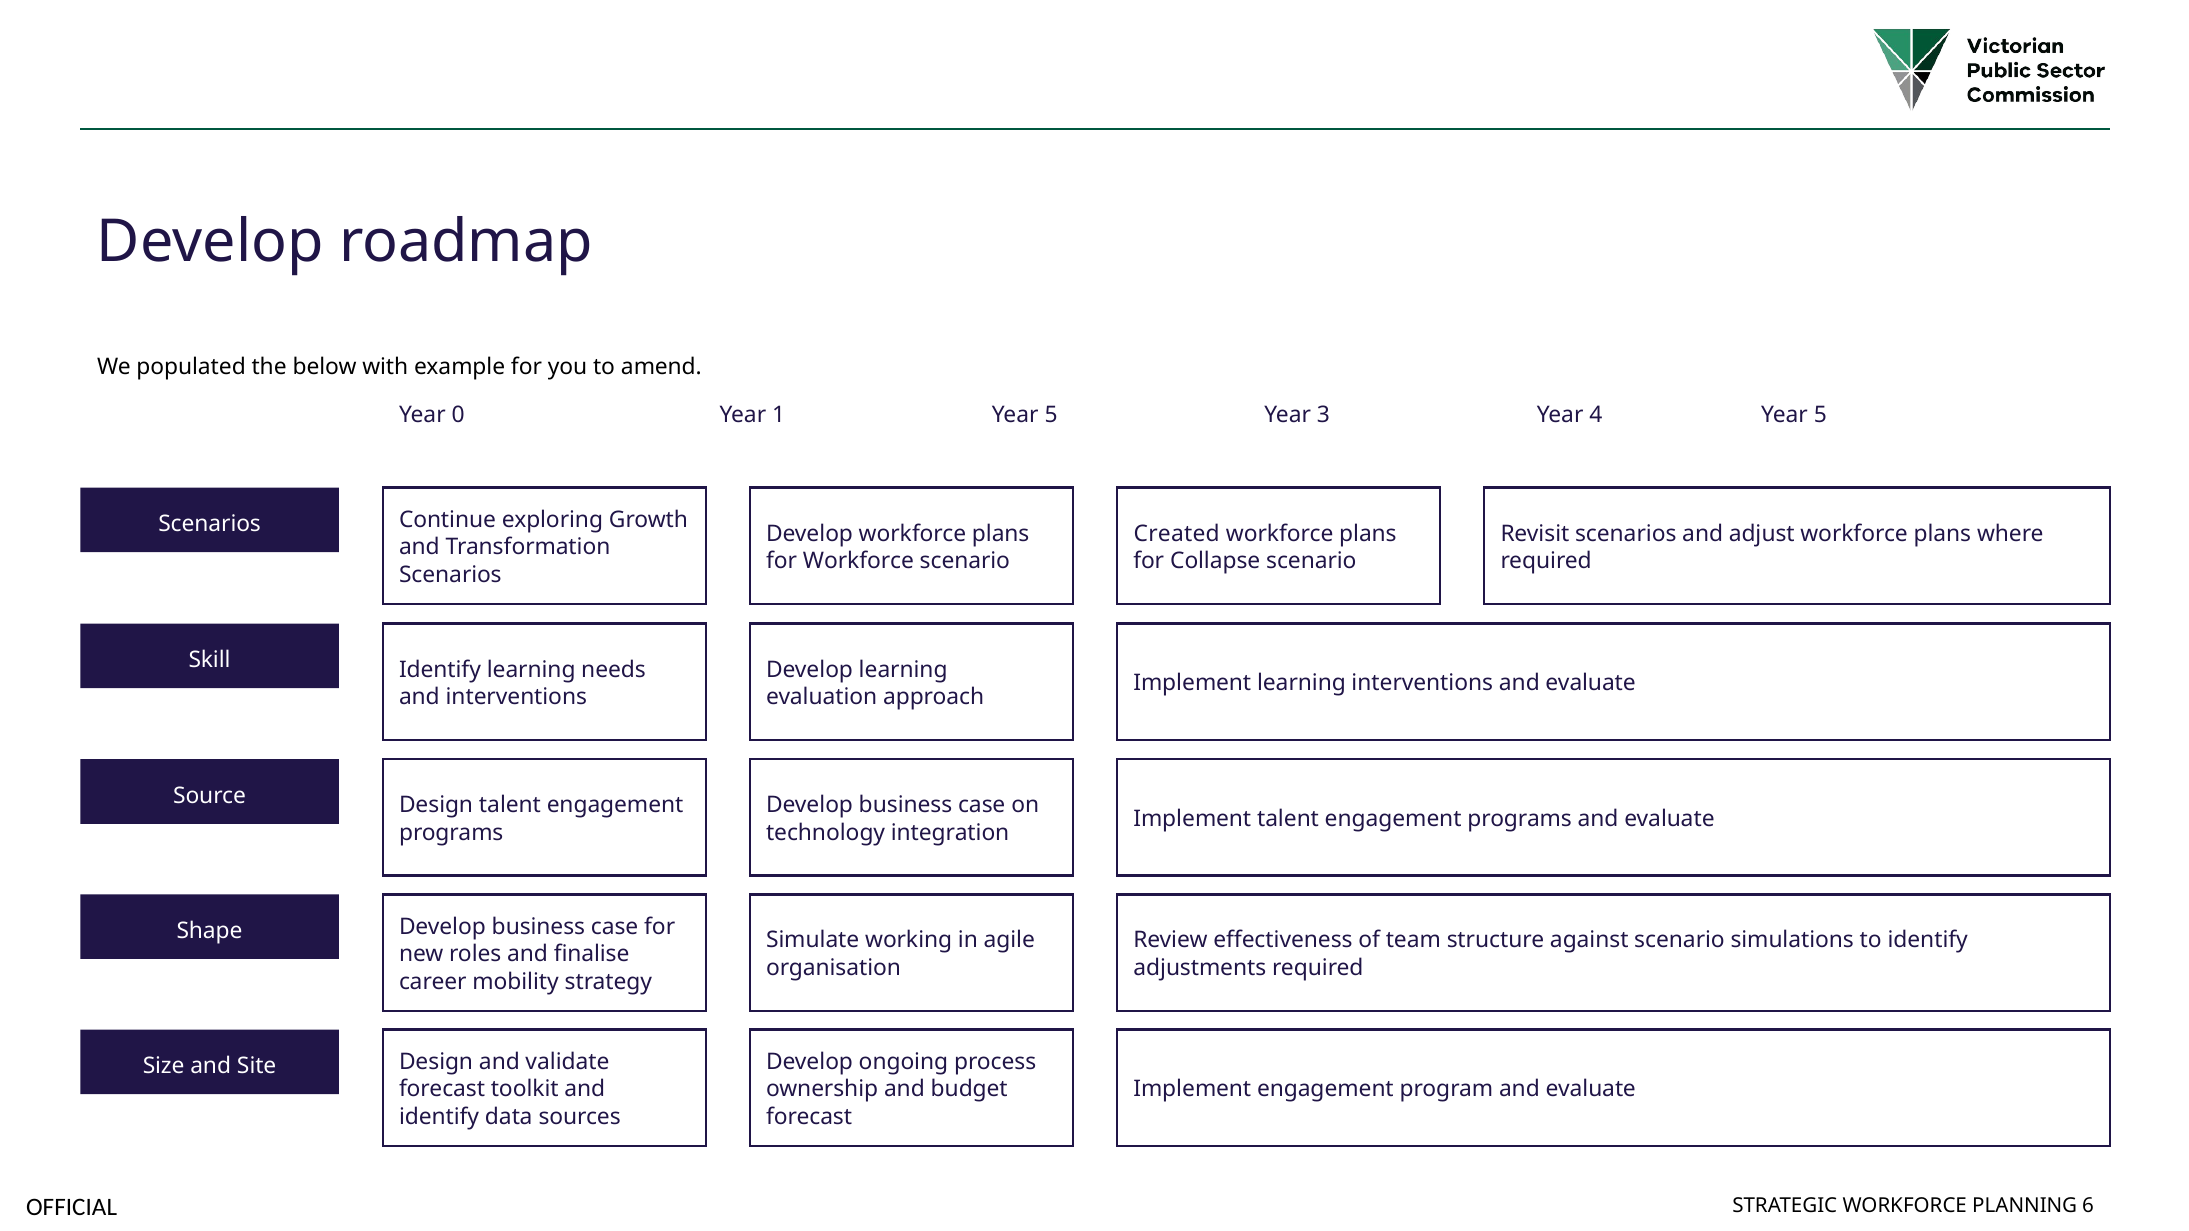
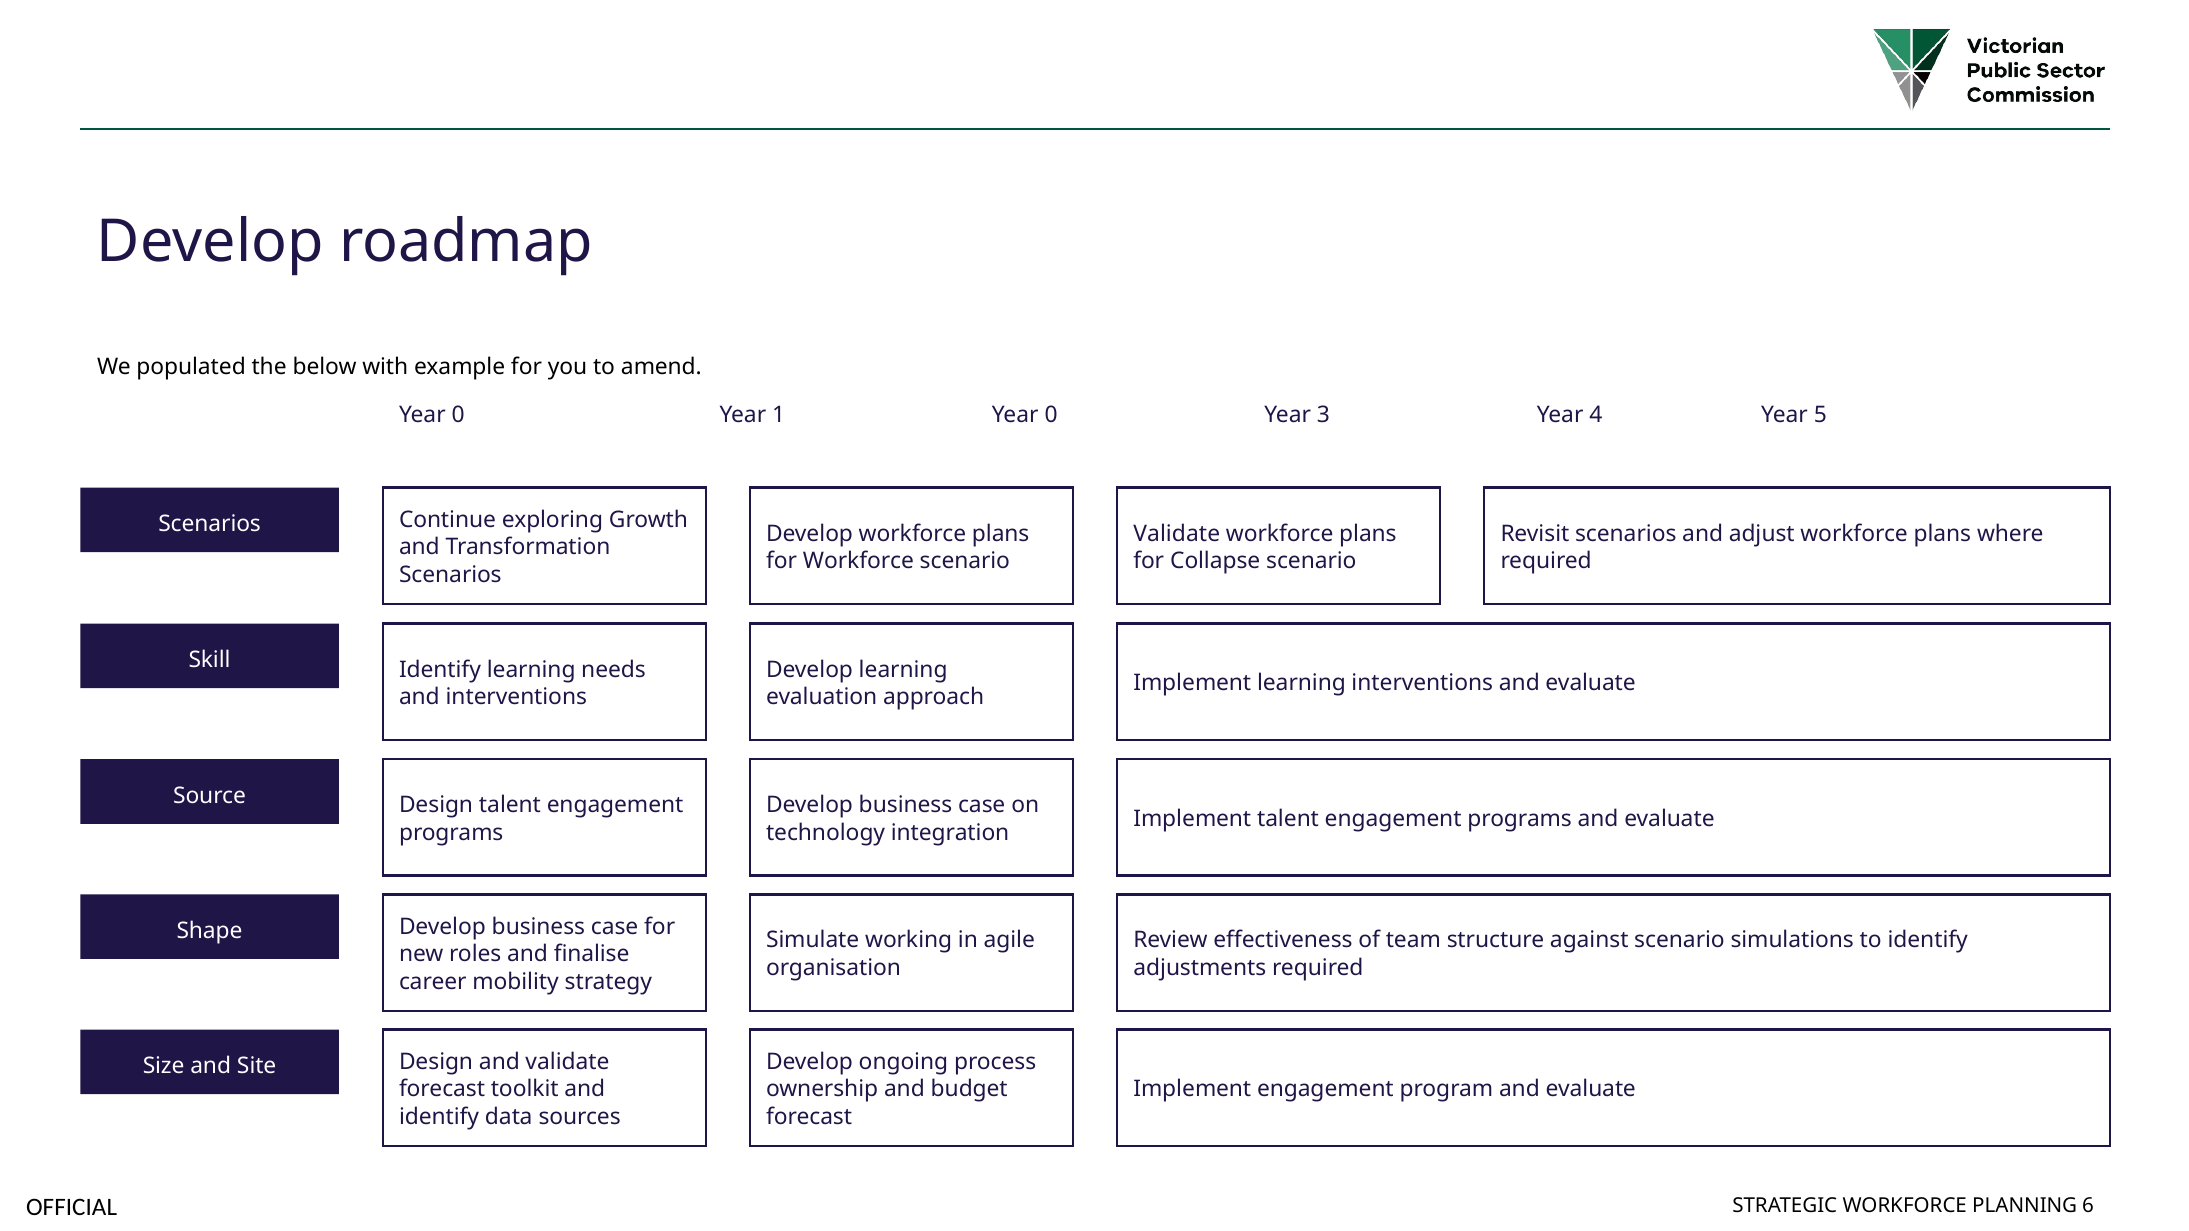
1 Year 5: 5 -> 0 (1051, 415)
Created: Created -> Validate (1177, 534)
